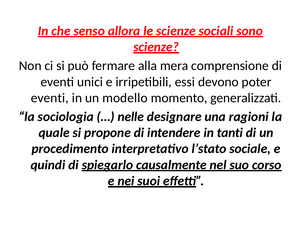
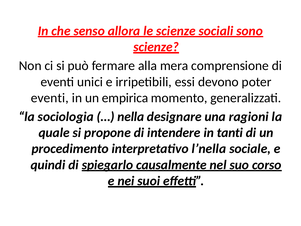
modello: modello -> empirica (125, 98)
nelle: nelle -> nella (131, 117)
l’stato: l’stato -> l’nella (209, 149)
